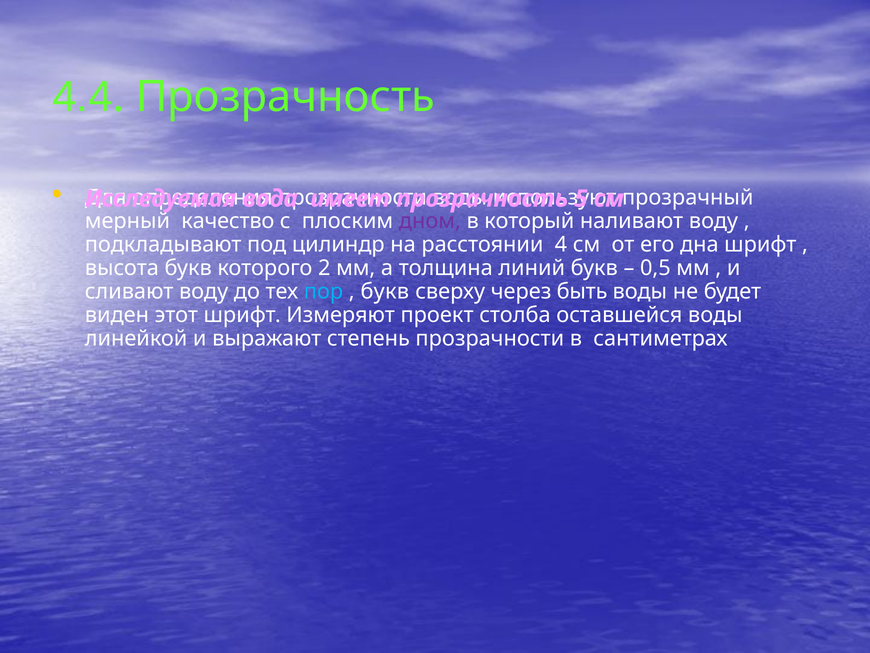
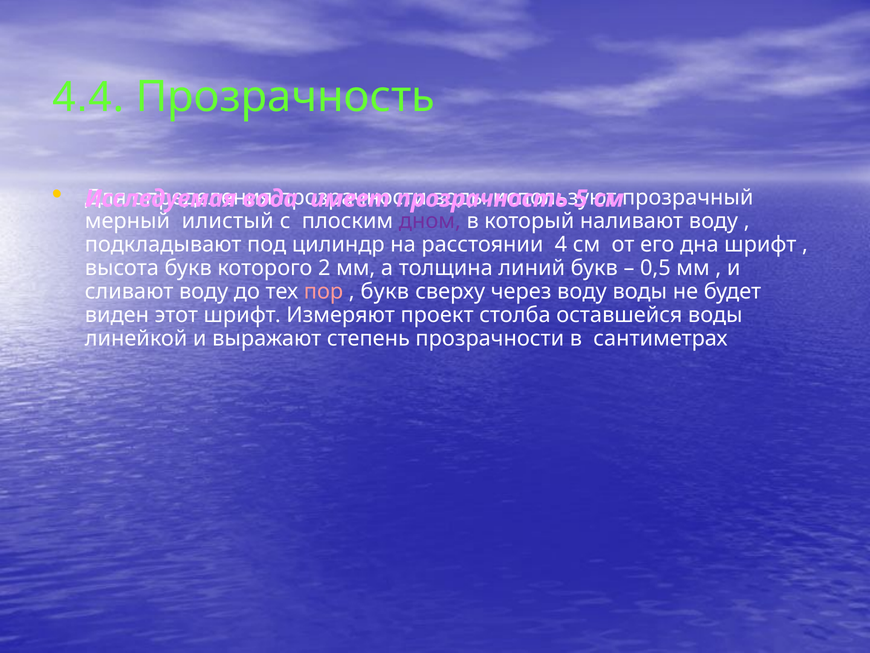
качество: качество -> илистый (228, 221)
пор colour: light blue -> pink (324, 291)
через быть: быть -> воду (582, 291)
